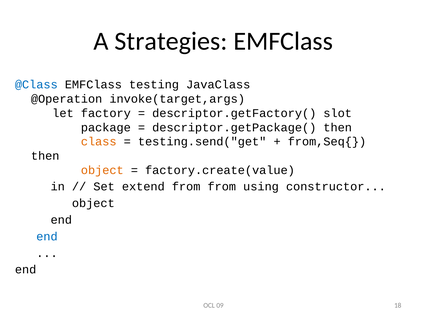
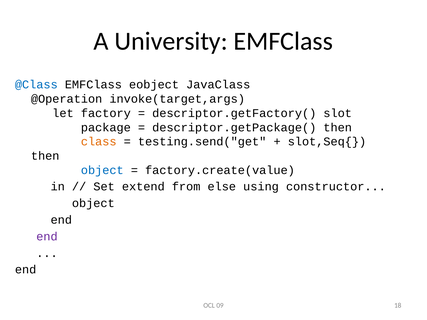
Strategies: Strategies -> University (171, 41)
testing: testing -> eobject (154, 85)
from,Seq{: from,Seq{ -> slot,Seq{ (327, 142)
object colour: orange -> blue (102, 170)
from from: from -> else (222, 187)
end colour: blue -> purple (47, 237)
